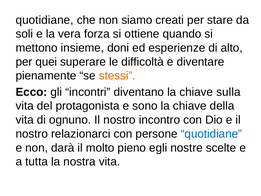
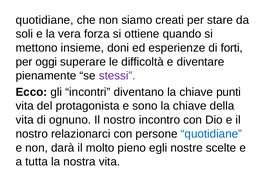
alto: alto -> forti (232, 48)
quei: quei -> oggi (46, 62)
stessi colour: orange -> purple (117, 76)
sulla: sulla -> punti (229, 92)
